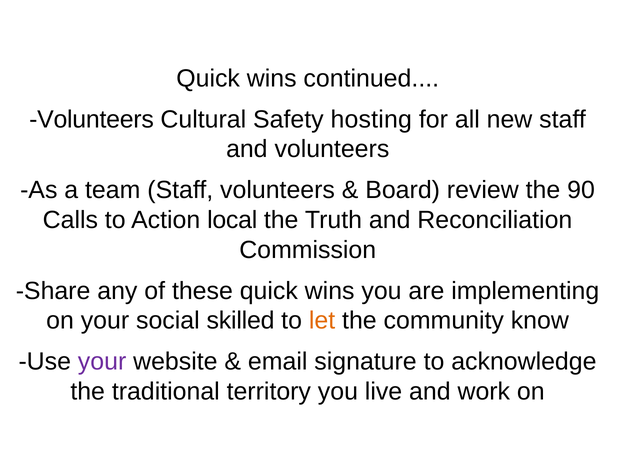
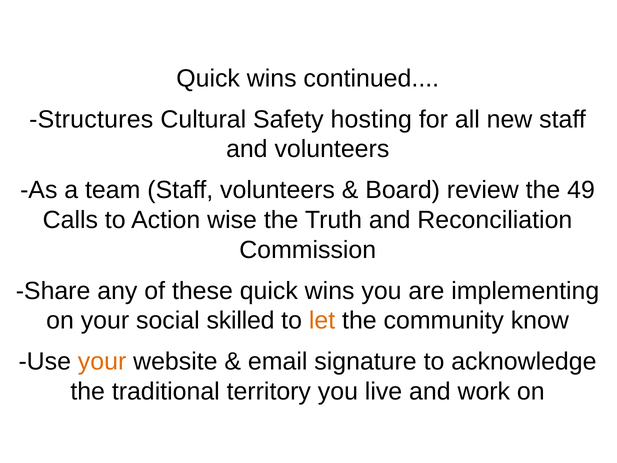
Volunteers: Volunteers -> Structures (91, 119)
90: 90 -> 49 (581, 190)
local: local -> wise (232, 220)
your colour: purple -> orange (102, 361)
